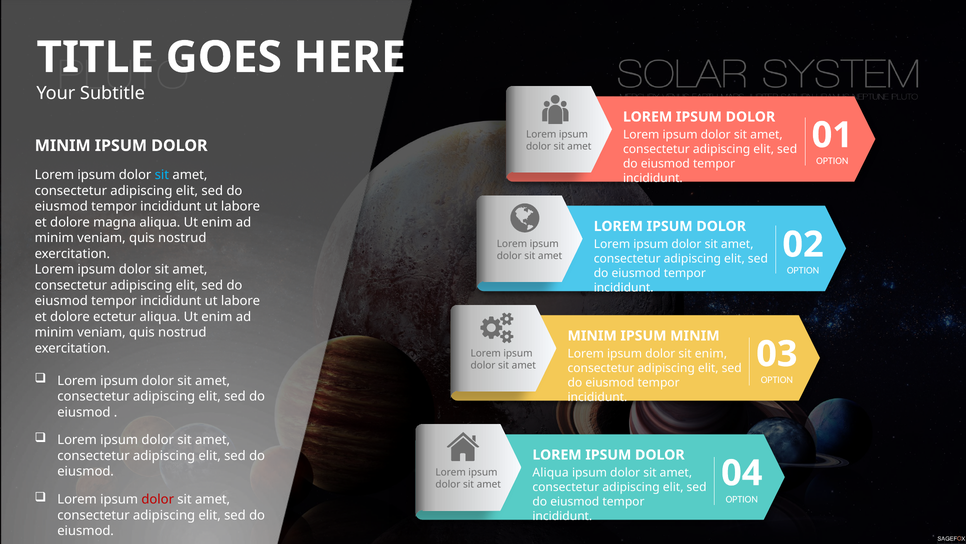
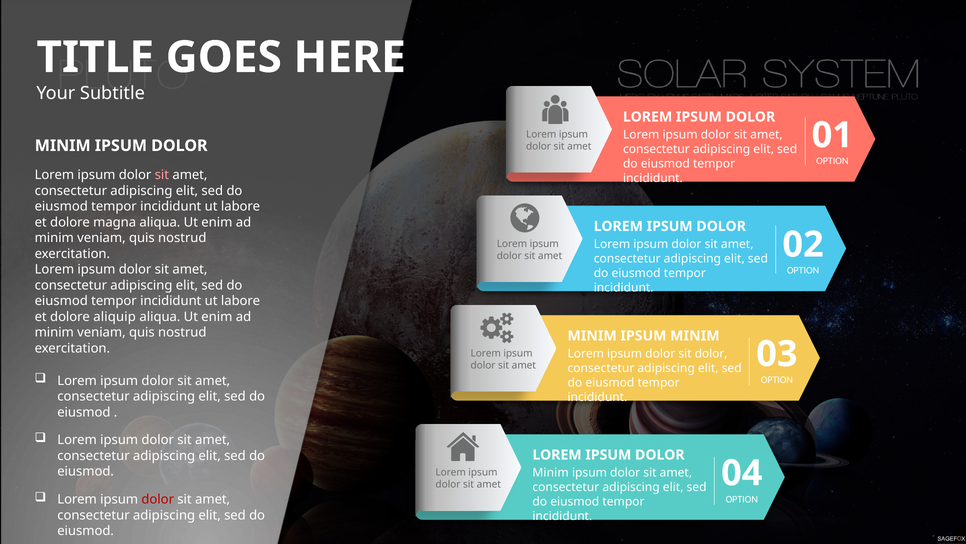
sit colour: light blue -> pink (162, 175)
ectetur: ectetur -> aliquip (115, 316)
sit enim: enim -> dolor (711, 353)
Aliqua: Aliqua -> Minim (551, 472)
